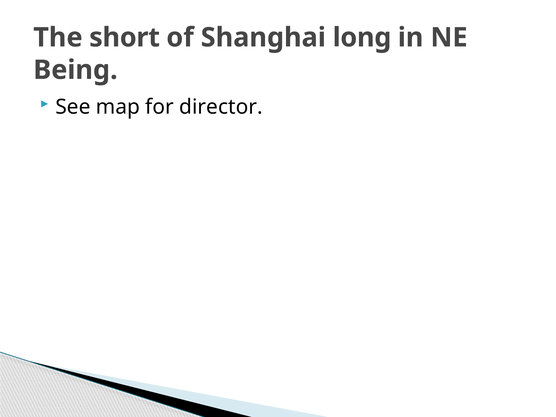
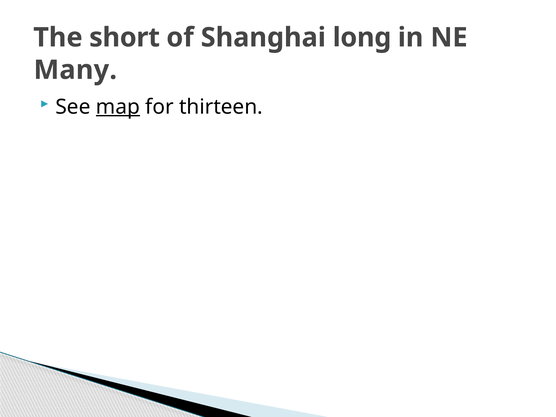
Being: Being -> Many (75, 70)
map underline: none -> present (118, 107)
director: director -> thirteen (221, 107)
